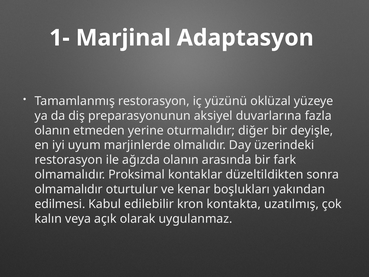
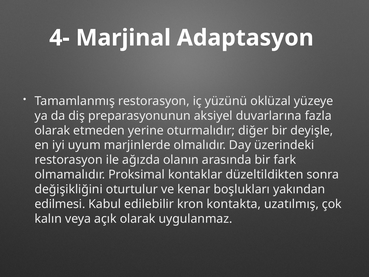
1-: 1- -> 4- (59, 38)
olanın: olanın -> olarak (52, 130)
olmamalıdır: olmamalıdır -> değişikliğini (69, 189)
